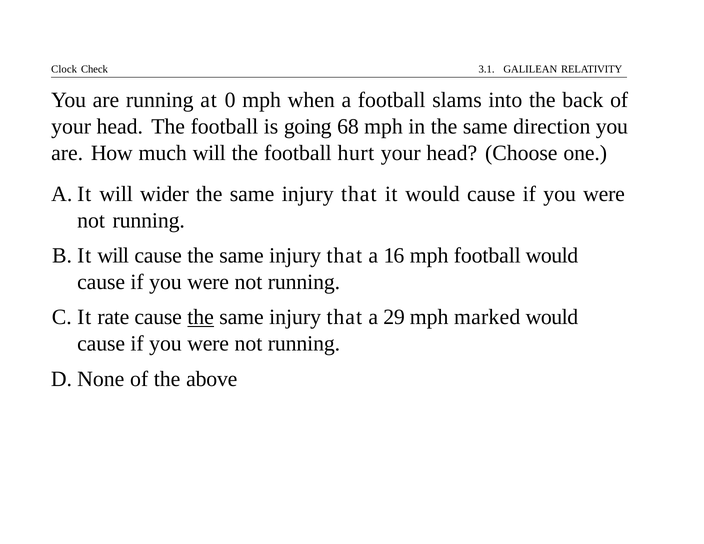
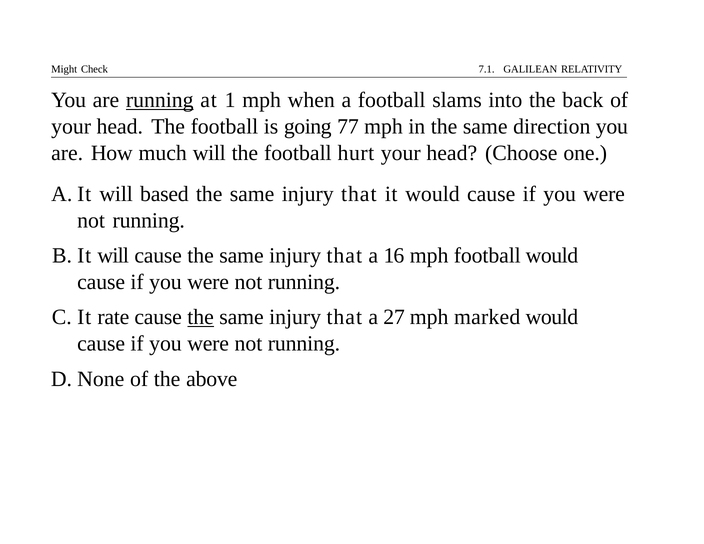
Clock: Clock -> Might (64, 69)
3.1: 3.1 -> 7.1 (487, 69)
running underline: none -> present (160, 100)
0: 0 -> 1 (230, 100)
68: 68 -> 77 (348, 126)
wider: wider -> based (164, 194)
29: 29 -> 27 (394, 317)
